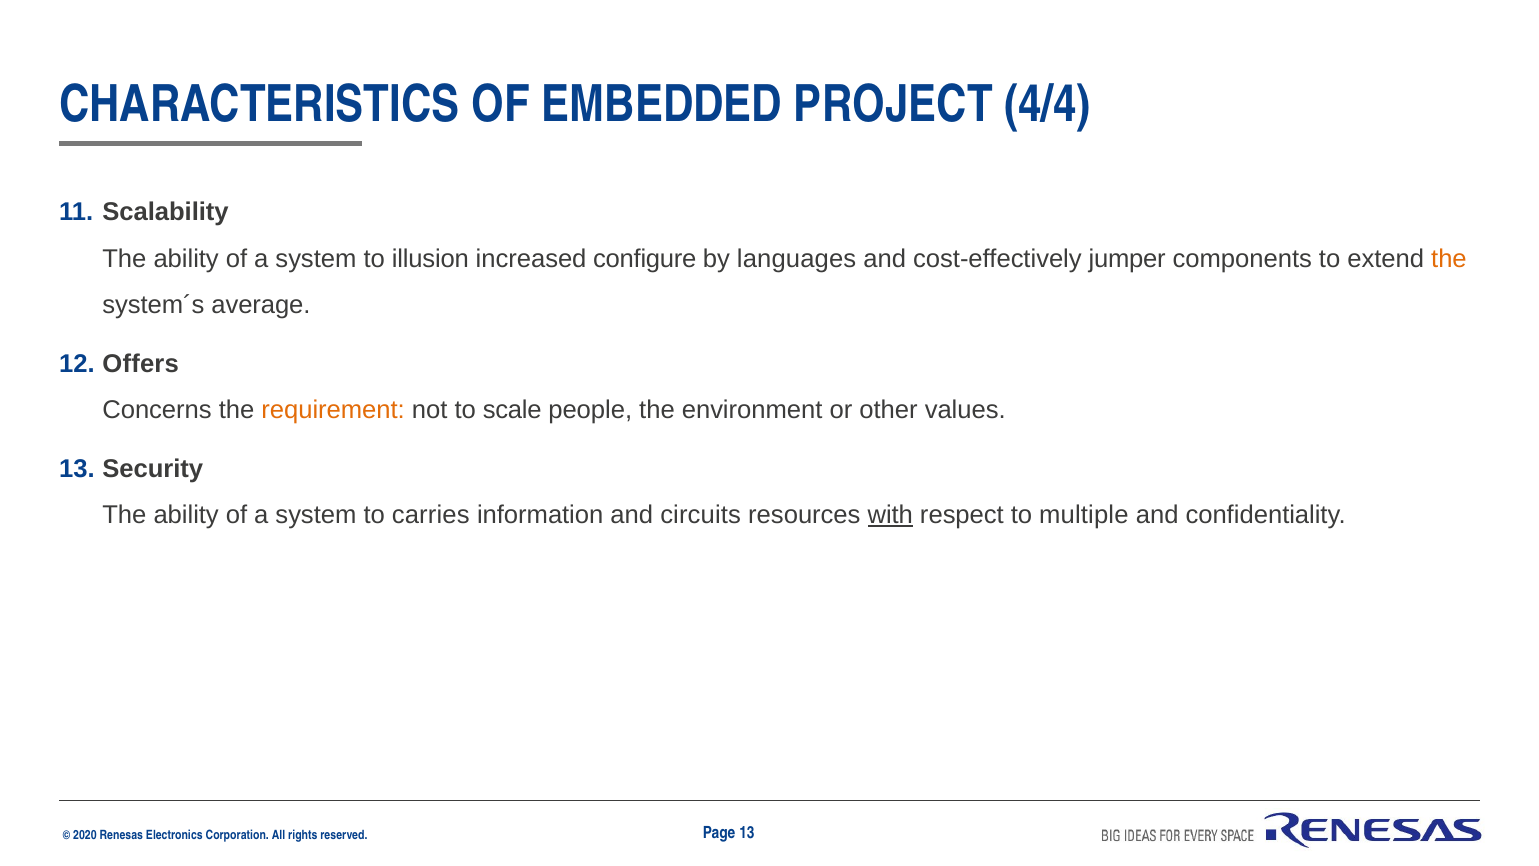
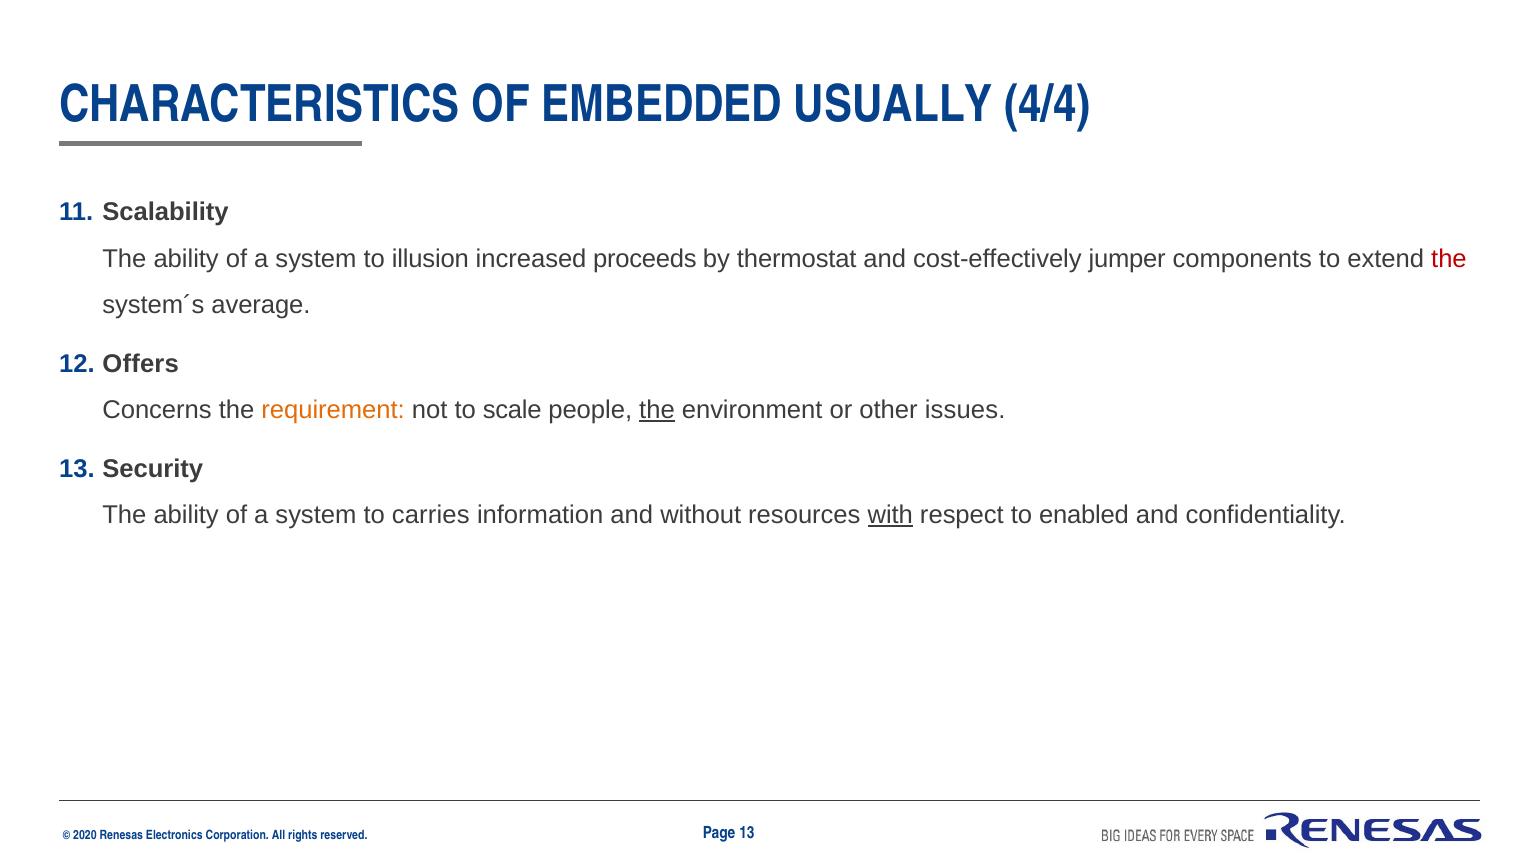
PROJECT: PROJECT -> USUALLY (893, 105)
configure: configure -> proceeds (645, 259)
languages: languages -> thermostat (797, 259)
the colour: orange -> red (1449, 259)
the underline: none -> present (657, 410)
values: values -> issues (965, 410)
circuits: circuits -> without (701, 515)
multiple: multiple -> enabled (1084, 515)
